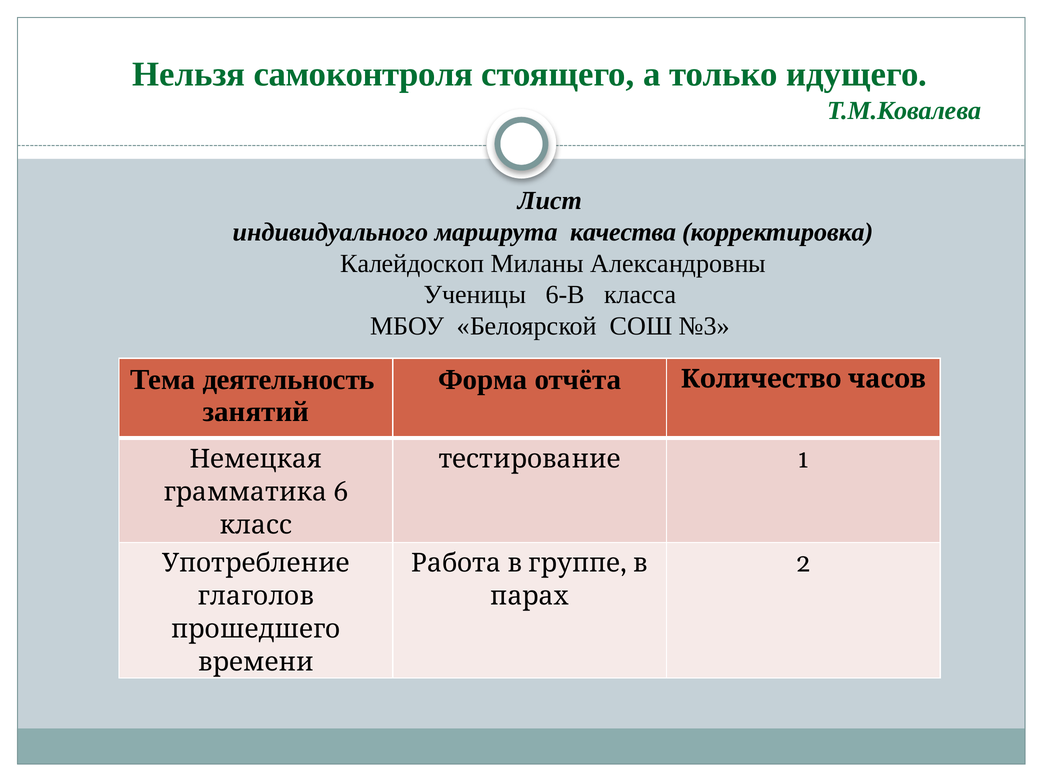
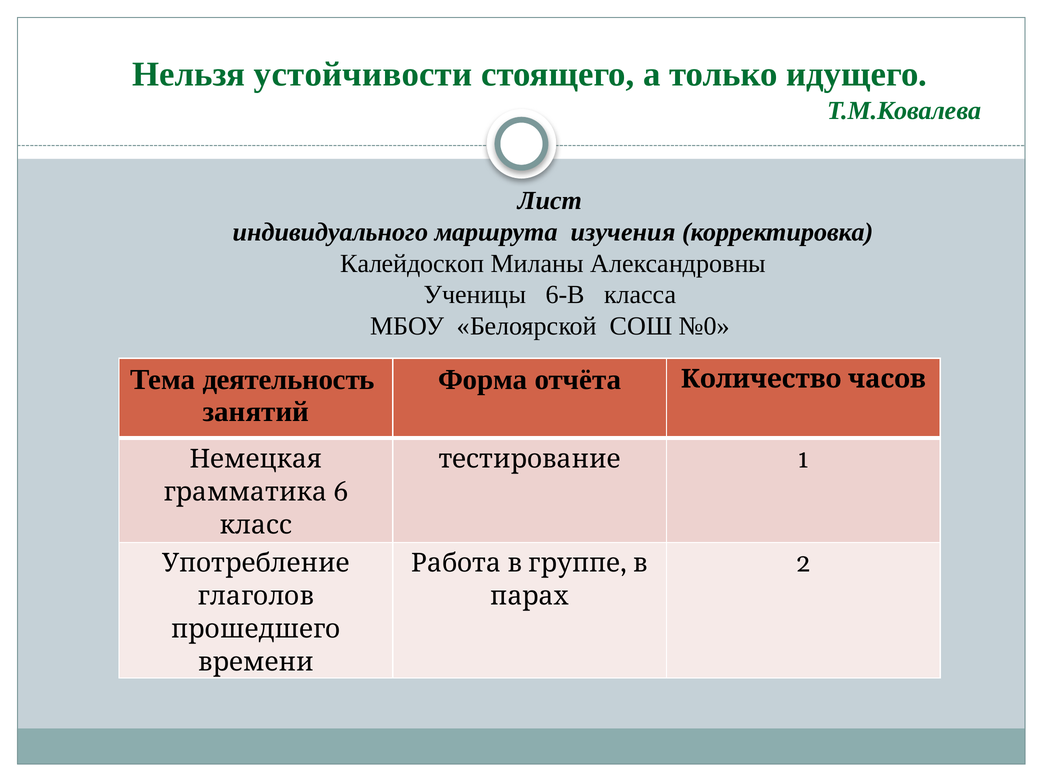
самоконтроля: самоконтроля -> устойчивости (363, 75)
качества: качества -> изучения (623, 232)
№3: №3 -> №0 (704, 326)
